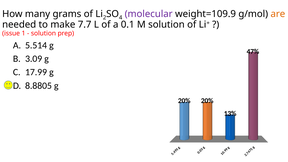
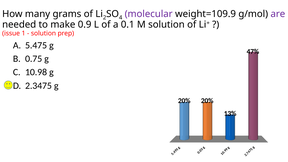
are colour: orange -> purple (278, 14)
7.7: 7.7 -> 0.9 (85, 25)
5.514: 5.514 -> 5.475 (36, 45)
3.09: 3.09 -> 0.75 (34, 59)
17.99: 17.99 -> 10.98 (36, 72)
8.8805: 8.8805 -> 2.3475 (38, 86)
